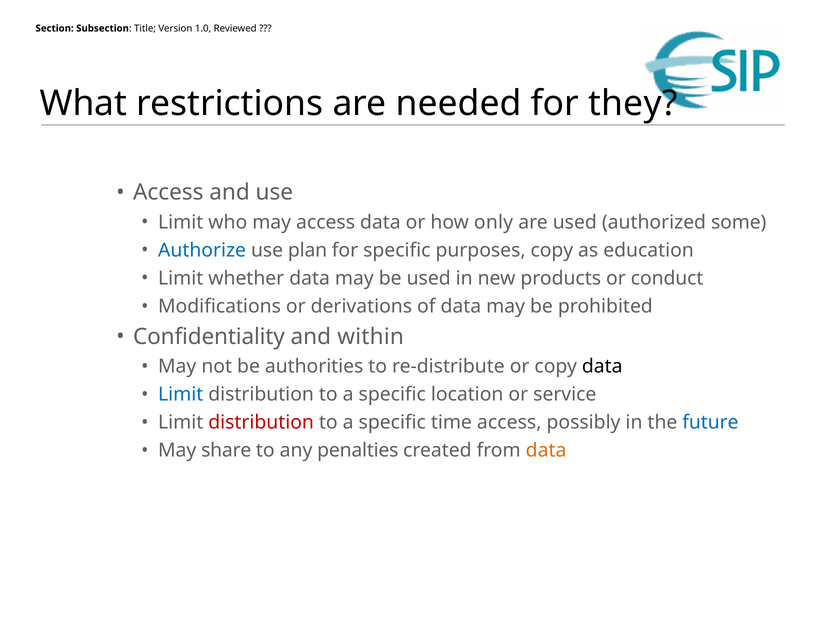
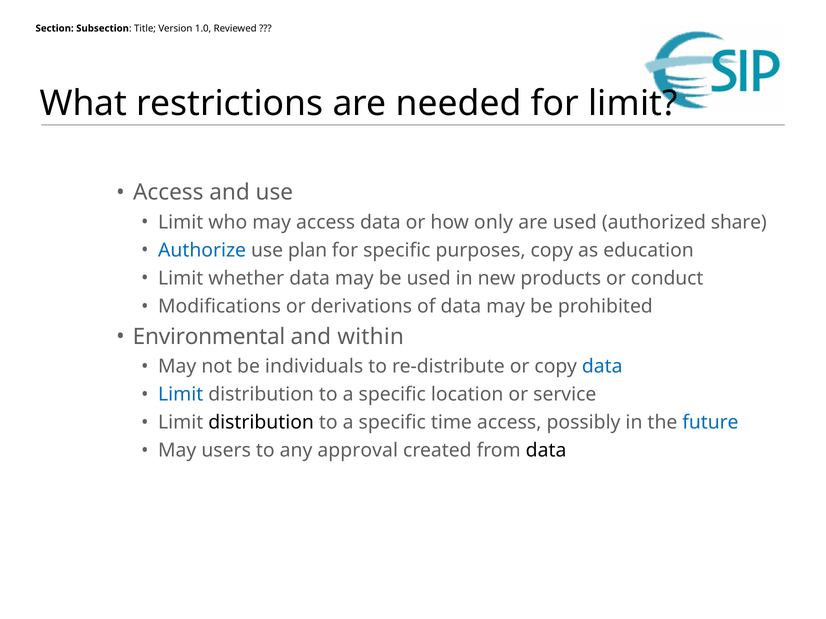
for they: they -> limit (633, 104)
some: some -> share (739, 222)
Confidentiality: Confidentiality -> Environmental (209, 337)
authorities: authorities -> individuals (314, 367)
data colour: black -> blue (602, 367)
distribution colour: red -> black (261, 423)
share: share -> users (226, 451)
penalties: penalties -> approval (358, 451)
data colour: orange -> black (546, 451)
